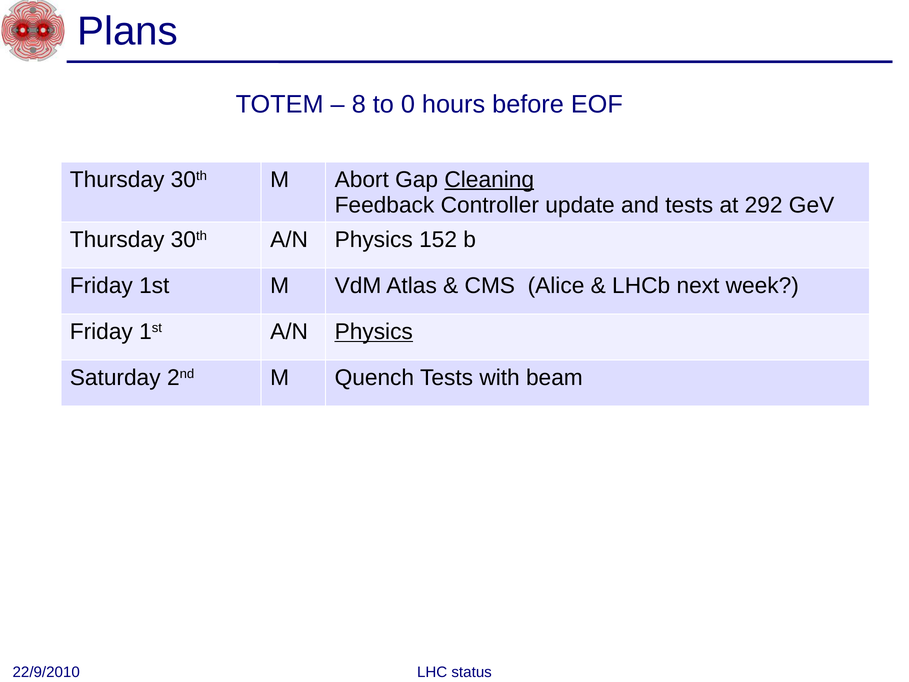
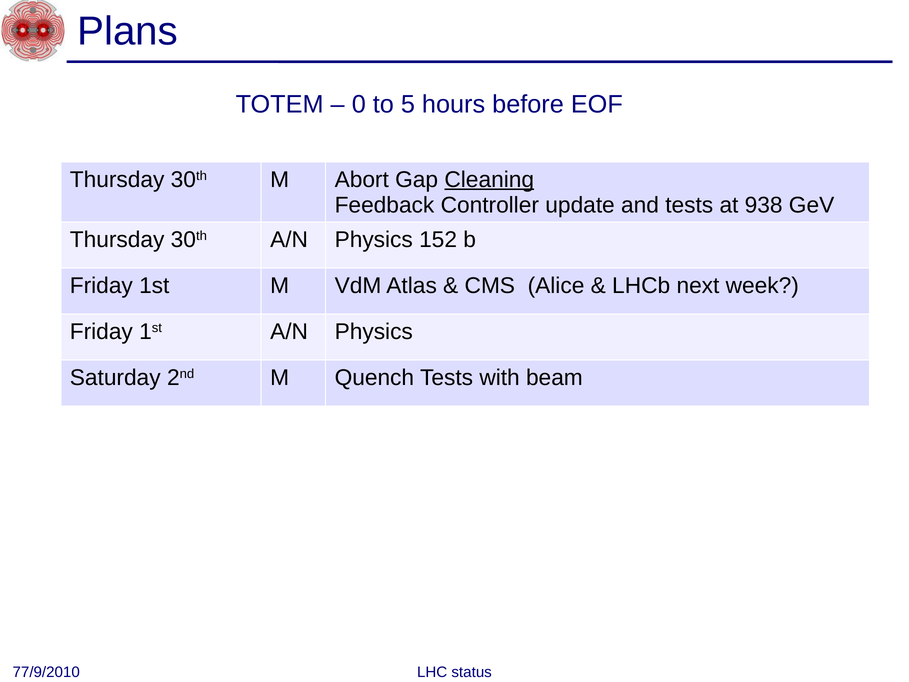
8: 8 -> 0 (359, 105)
0: 0 -> 5 (408, 105)
292: 292 -> 938 (764, 205)
Physics underline: present -> none (374, 332)
22/9/2010: 22/9/2010 -> 77/9/2010 (46, 672)
